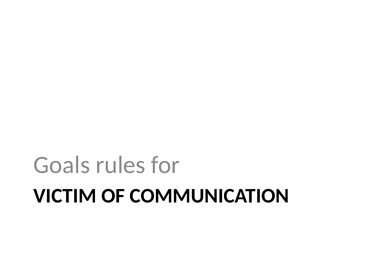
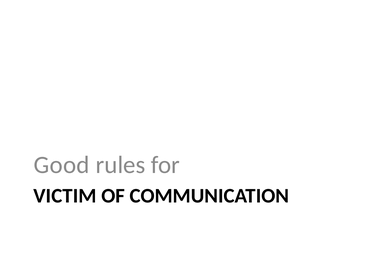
Goals: Goals -> Good (62, 165)
